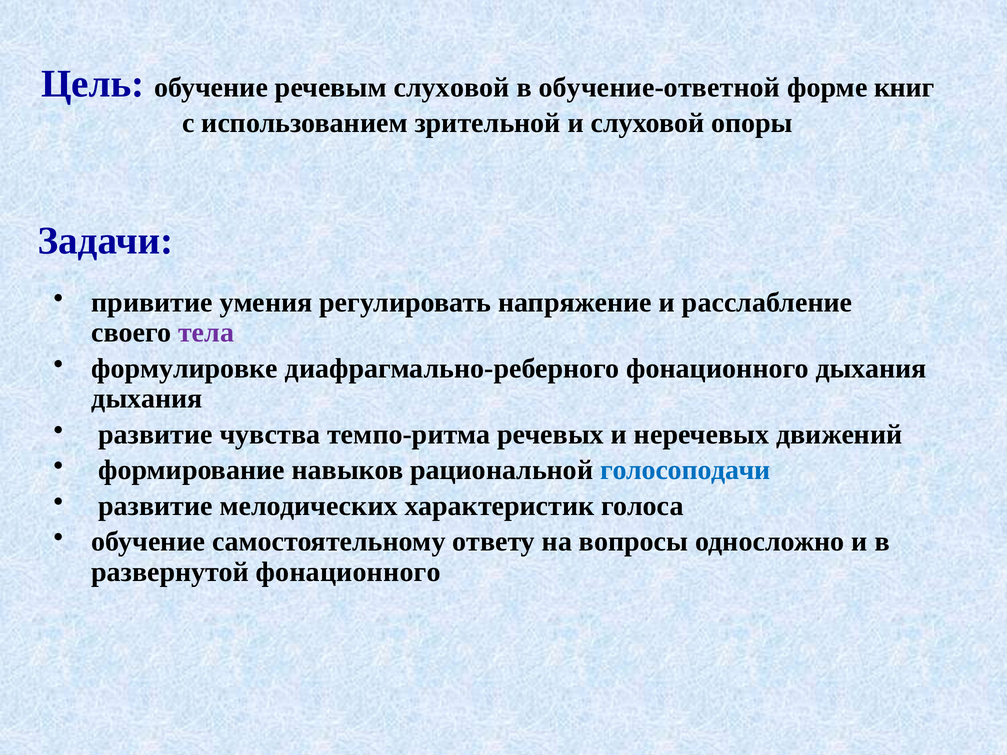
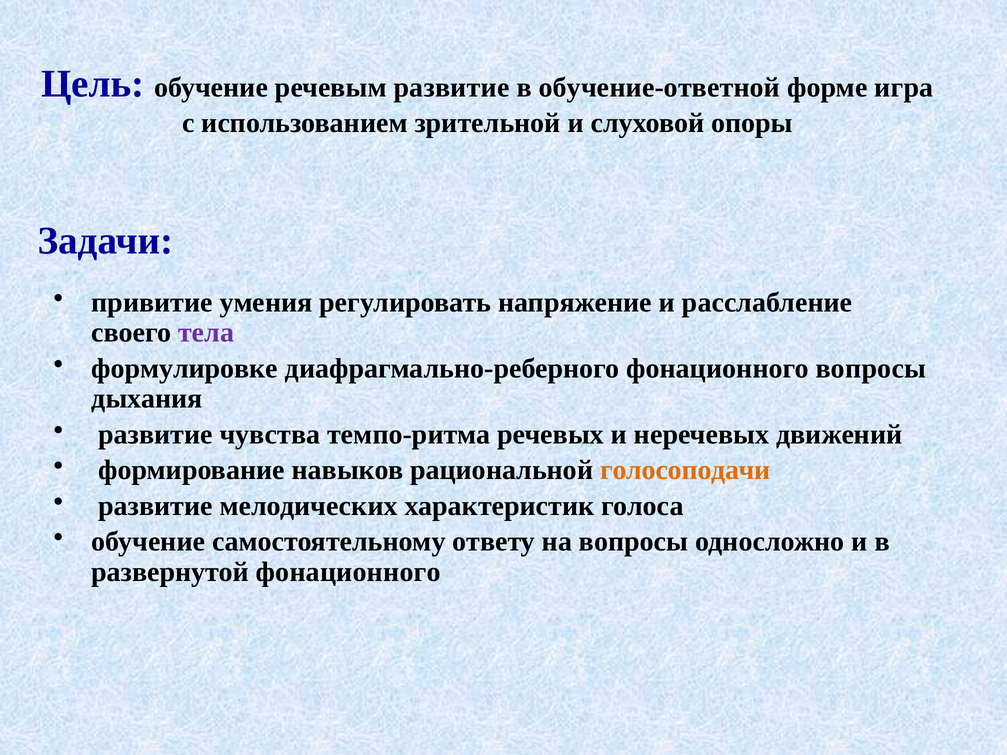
речевым слуховой: слуховой -> развитие (451, 87)
книг: книг -> игра (904, 87)
фонационного дыхания: дыхания -> вопросы (871, 369)
голосоподачи colour: blue -> orange (685, 470)
